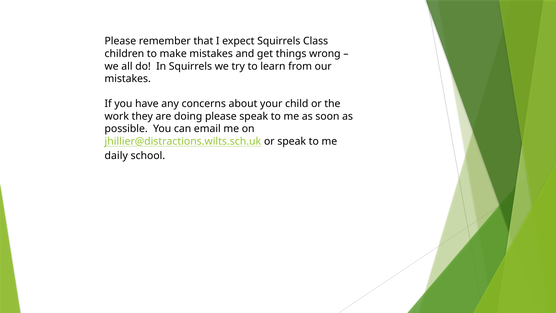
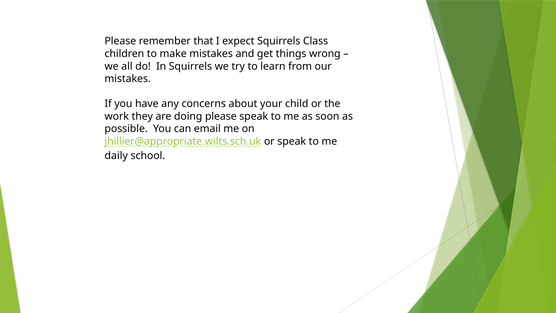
jhillier@distractions.wilts.sch.uk: jhillier@distractions.wilts.sch.uk -> jhillier@appropriate.wilts.sch.uk (183, 141)
